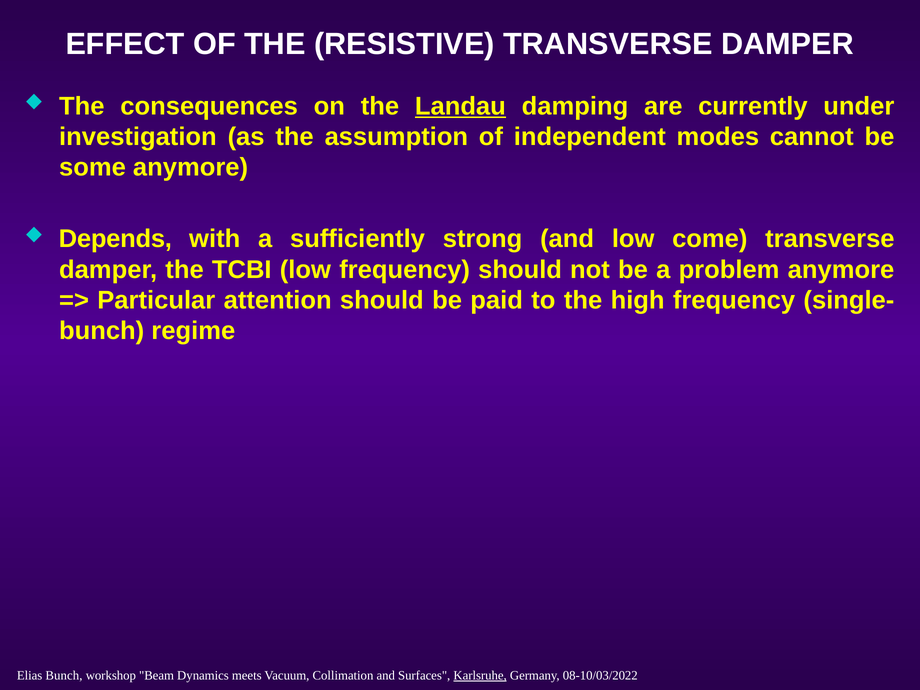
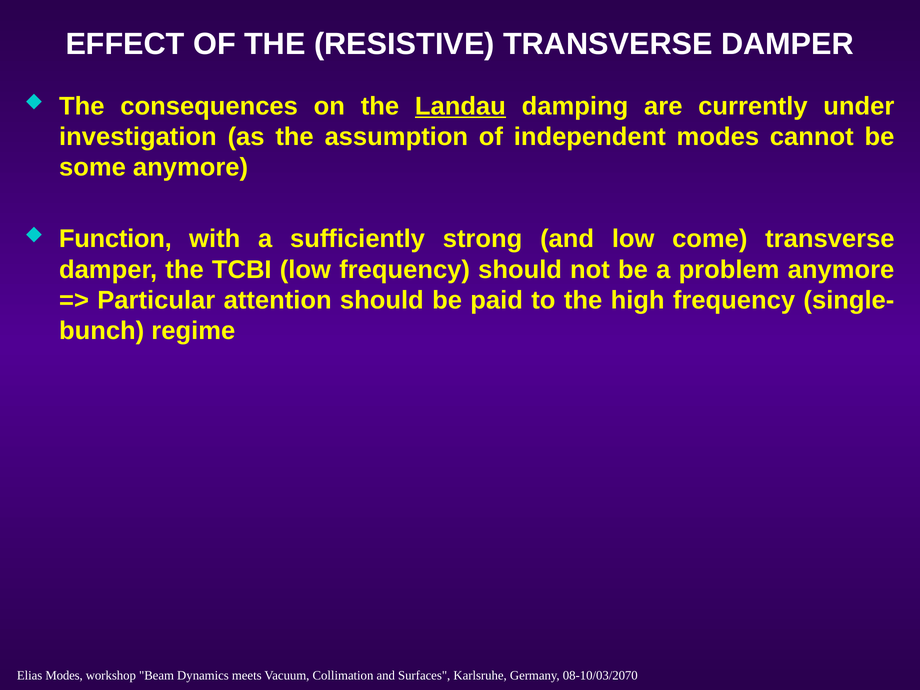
Depends: Depends -> Function (115, 239)
Elias Bunch: Bunch -> Modes (64, 676)
Karlsruhe underline: present -> none (480, 676)
08-10/03/2022: 08-10/03/2022 -> 08-10/03/2070 (600, 676)
